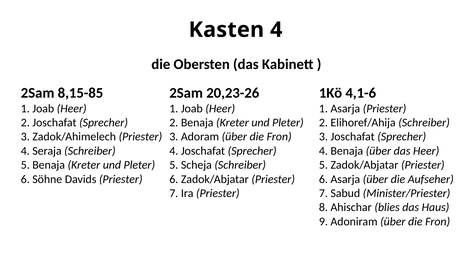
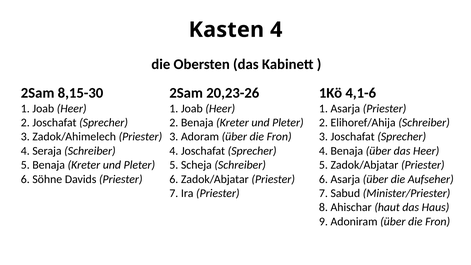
8,15-85: 8,15-85 -> 8,15-30 (81, 93)
blies: blies -> haut (387, 207)
